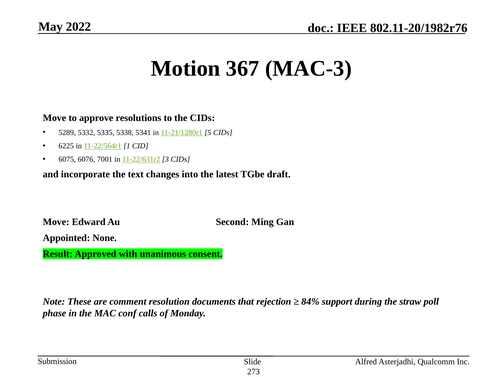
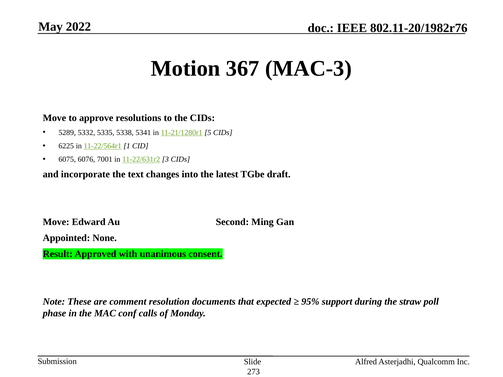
rejection: rejection -> expected (274, 302)
84%: 84% -> 95% (310, 302)
